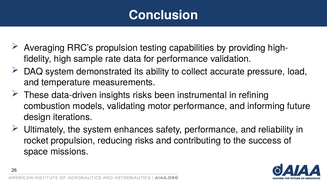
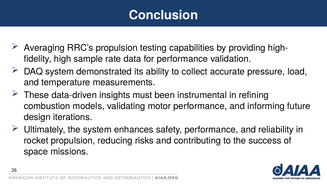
insights risks: risks -> must (142, 95)
